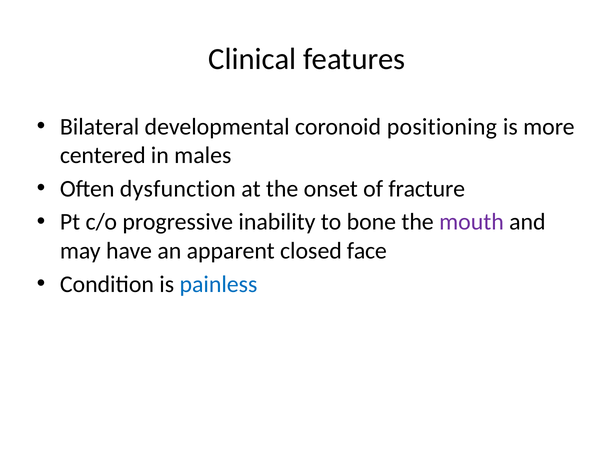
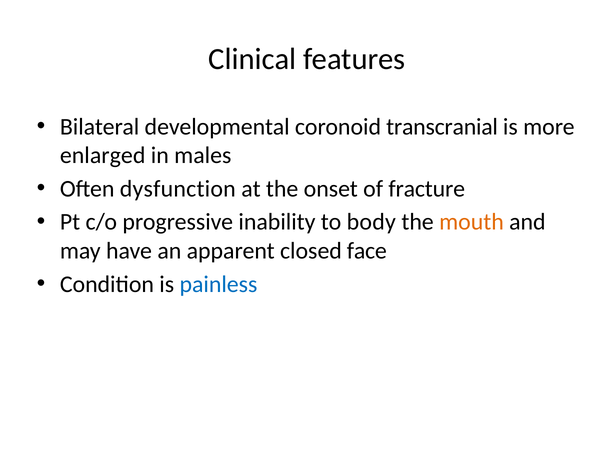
positioning: positioning -> transcranial (442, 126)
centered: centered -> enlarged (103, 155)
bone: bone -> body (371, 222)
mouth colour: purple -> orange (471, 222)
